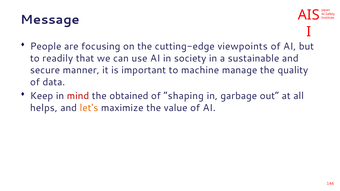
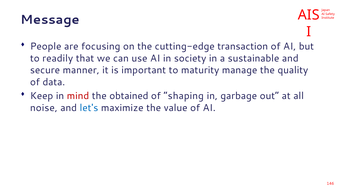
viewpoints: viewpoints -> transaction (243, 46)
machine: machine -> maturity (200, 70)
helps: helps -> noise (44, 108)
let's colour: orange -> blue (89, 108)
